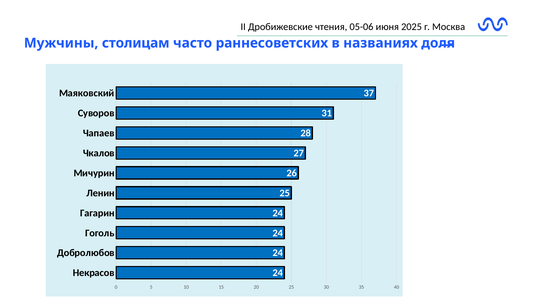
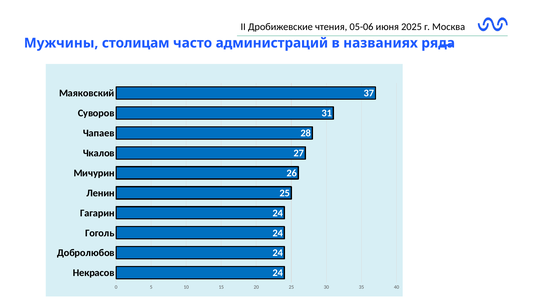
раннесоветских: раннесоветских -> администраций (272, 43)
доля: доля -> ряда (438, 43)
